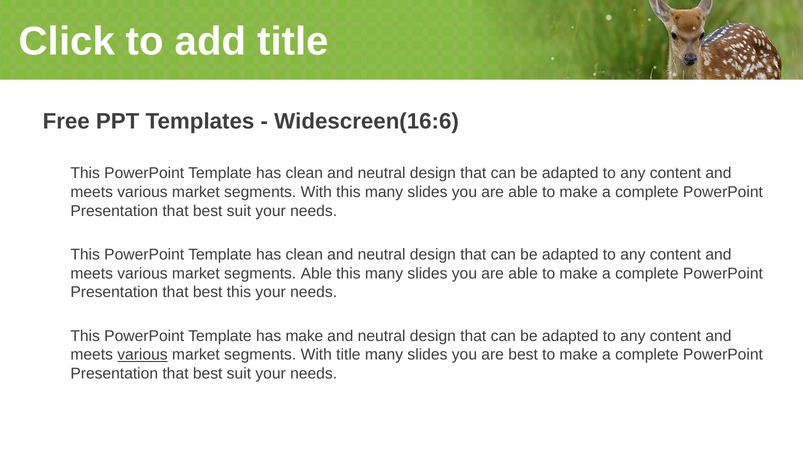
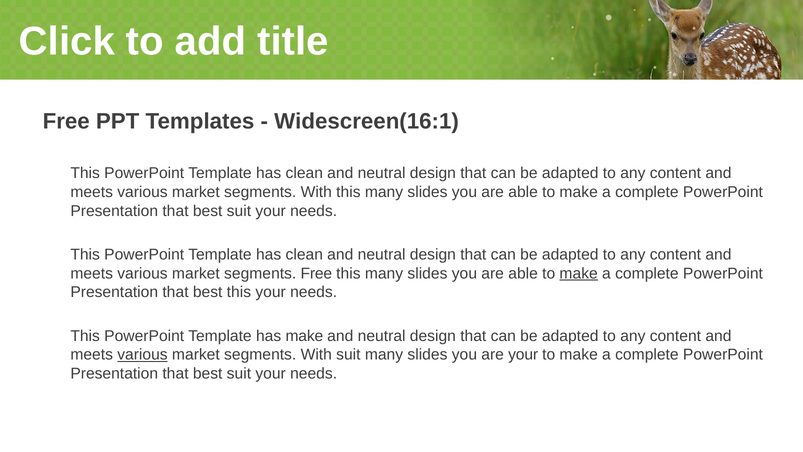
Widescreen(16:6: Widescreen(16:6 -> Widescreen(16:1 (367, 121)
segments Able: Able -> Free (316, 273)
make underline: none -> present (579, 273)
With title: title -> suit (348, 354)
are best: best -> your (523, 354)
